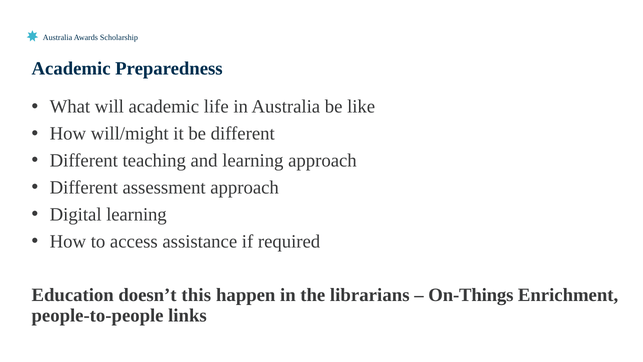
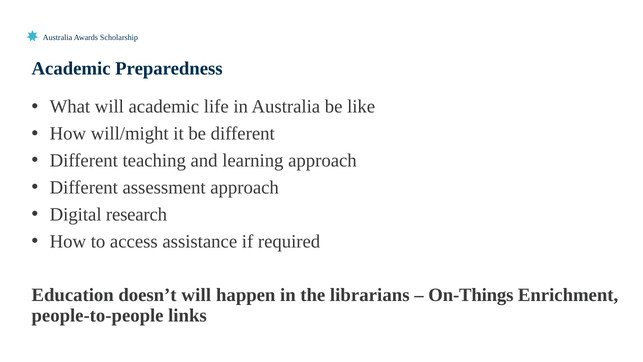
Digital learning: learning -> research (136, 214)
doesn’t this: this -> will (196, 295)
